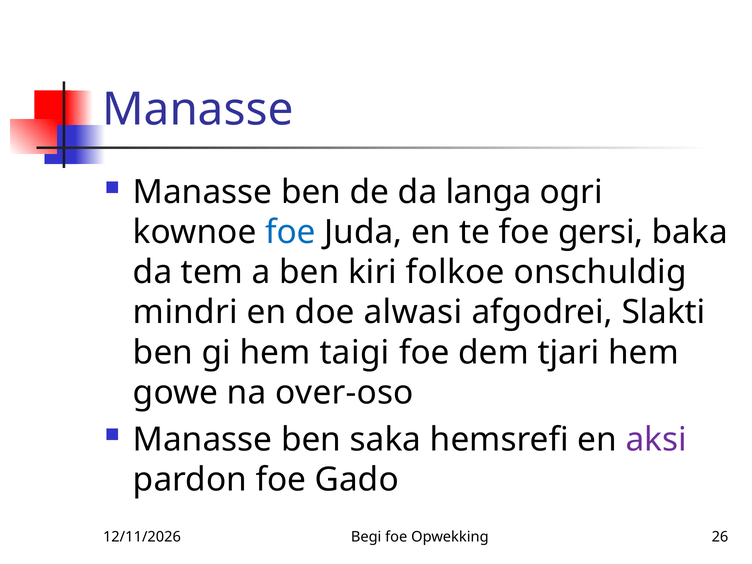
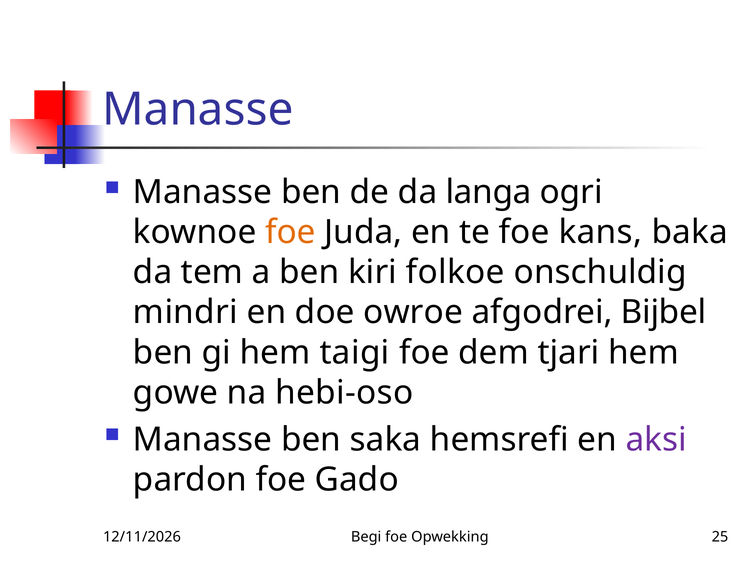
foe colour: blue -> orange (290, 232)
gersi: gersi -> kans (600, 232)
alwasi: alwasi -> owroe (413, 312)
Slakti: Slakti -> Bijbel (664, 312)
over-oso: over-oso -> hebi-oso (344, 393)
26: 26 -> 25 (720, 537)
